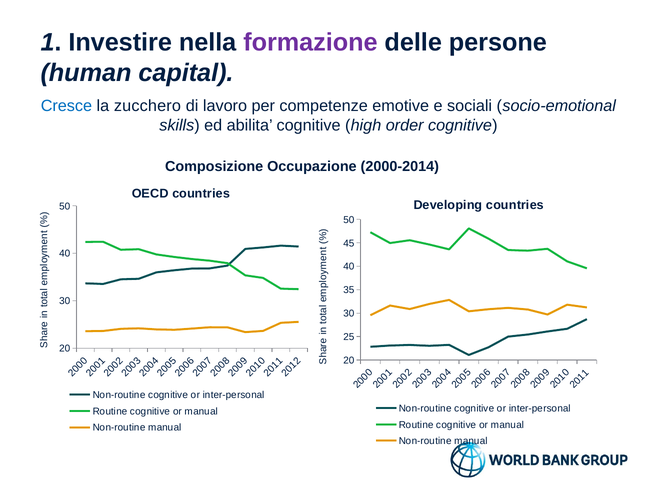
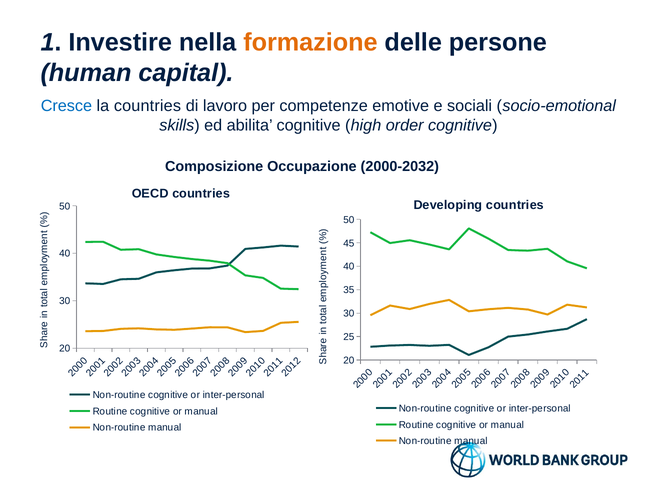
formazione colour: purple -> orange (310, 42)
la zucchero: zucchero -> countries (147, 106)
2000-2014: 2000-2014 -> 2000-2032 (400, 167)
